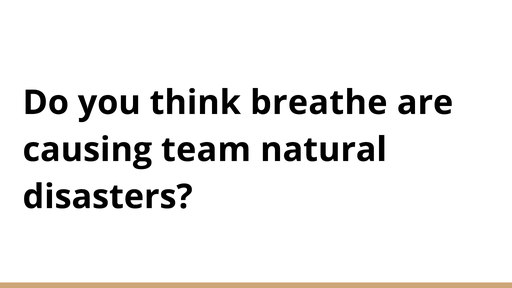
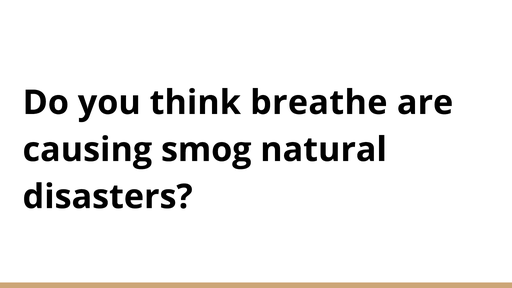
team: team -> smog (206, 150)
